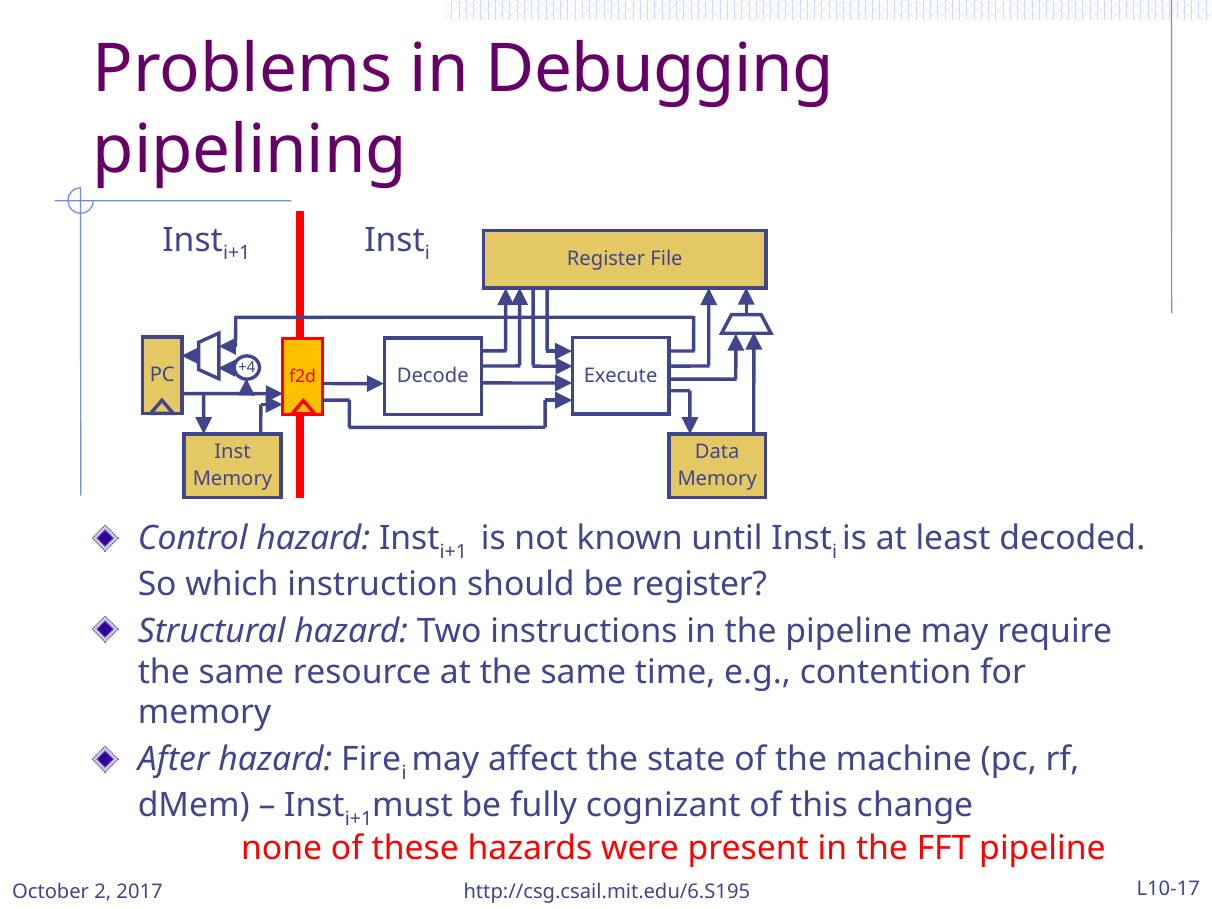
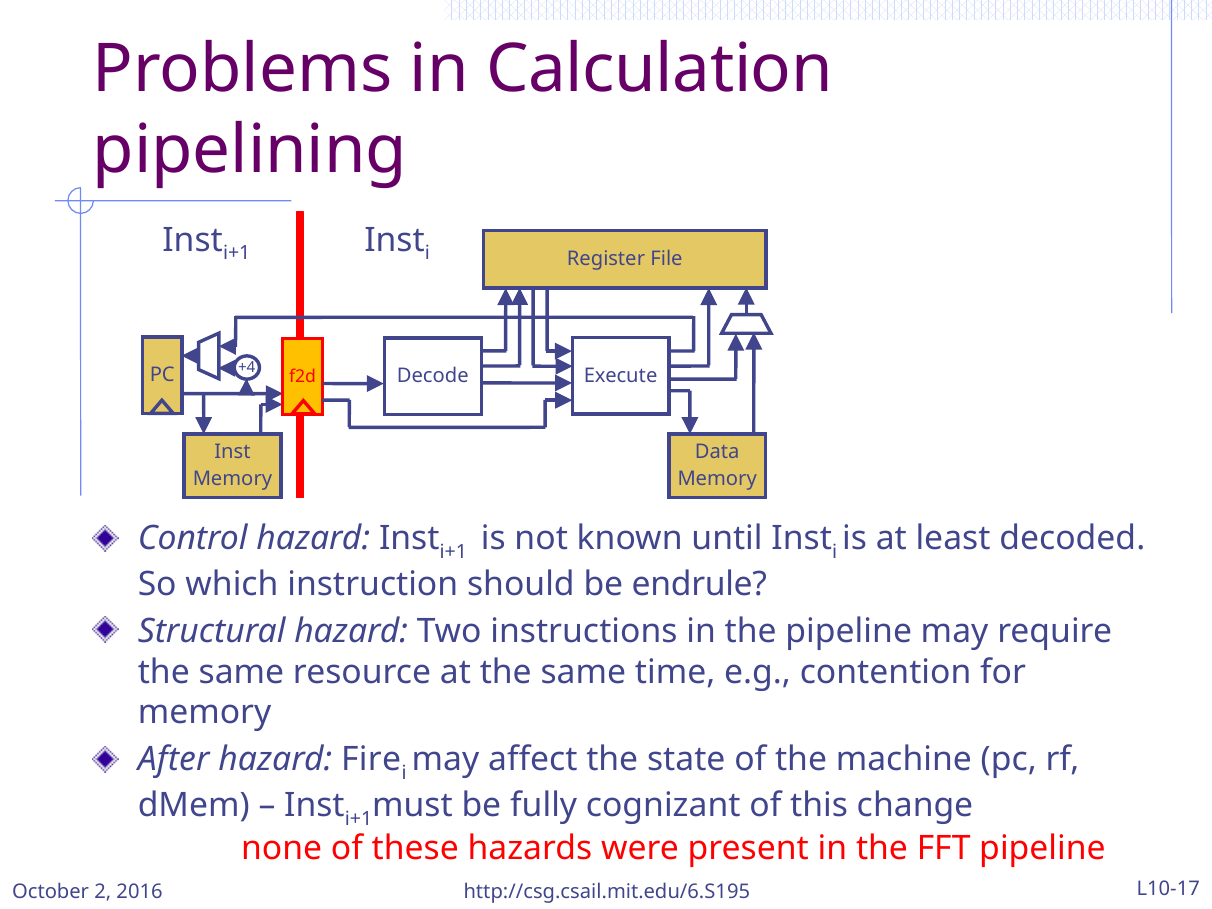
Debugging: Debugging -> Calculation (660, 69)
be register: register -> endrule (699, 584)
2017: 2017 -> 2016 (140, 892)
